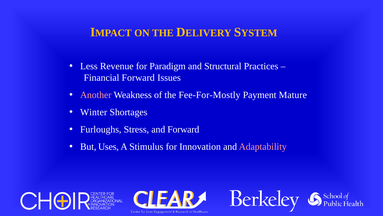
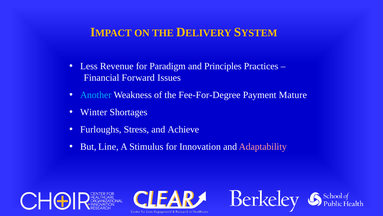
Structural: Structural -> Principles (223, 66)
Another colour: pink -> light blue (96, 95)
Fee-For-Mostly: Fee-For-Mostly -> Fee-For-Degree (210, 95)
and Forward: Forward -> Achieve (183, 129)
Uses: Uses -> Line (108, 146)
